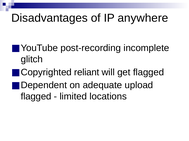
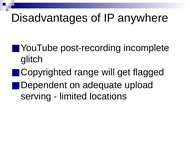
reliant: reliant -> range (87, 73)
flagged: flagged -> serving (36, 97)
